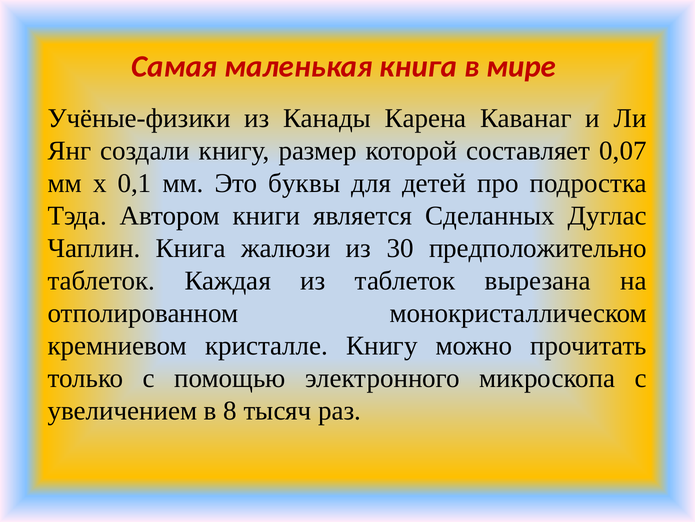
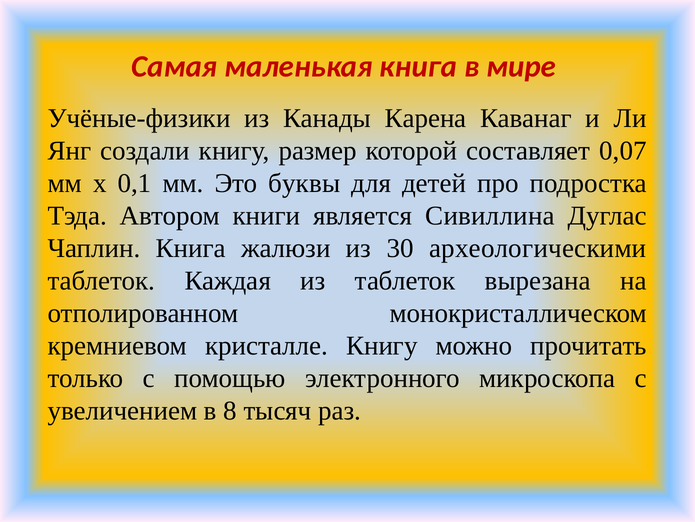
Сделанных: Сделанных -> Сивиллина (490, 215)
предположительно: предположительно -> археологическими (538, 248)
